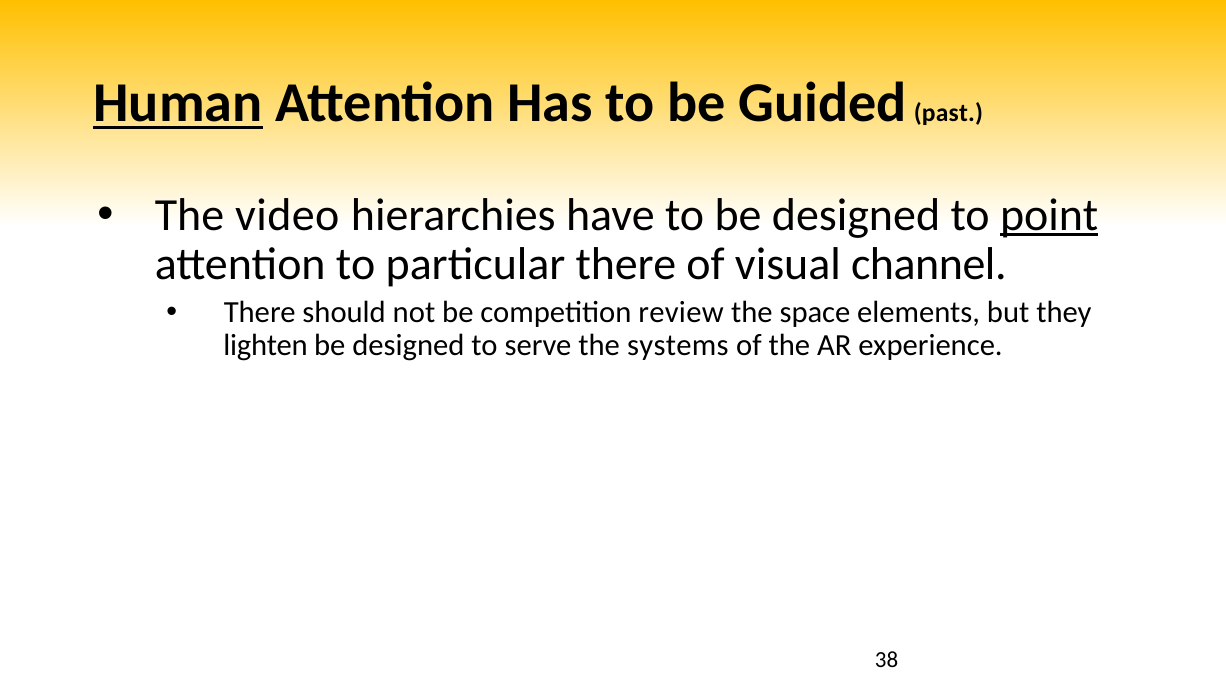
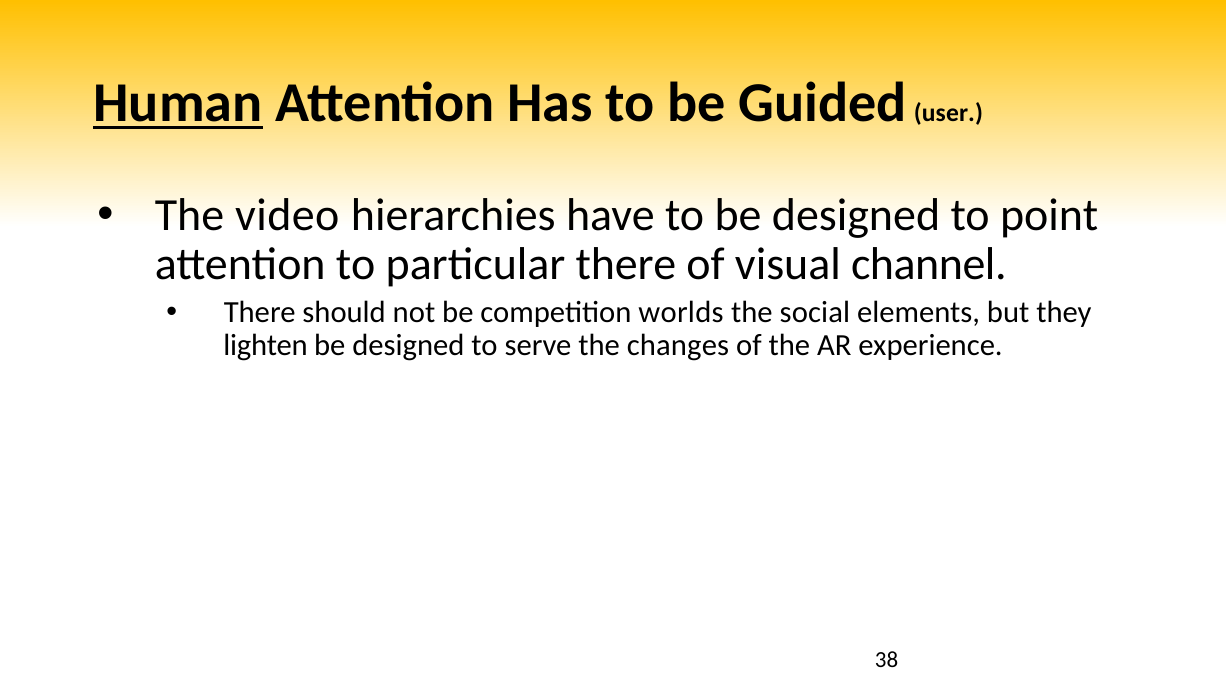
past: past -> user (948, 113)
point underline: present -> none (1049, 215)
review: review -> worlds (681, 313)
space: space -> social (815, 313)
systems: systems -> changes (678, 346)
